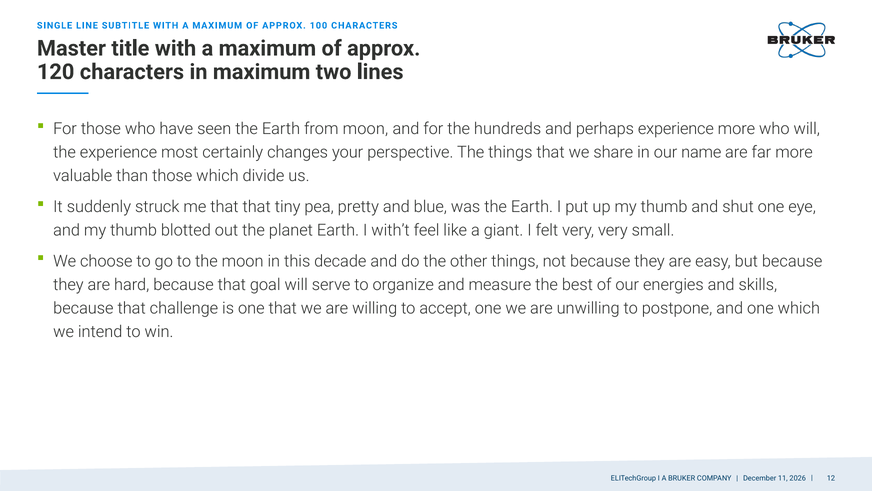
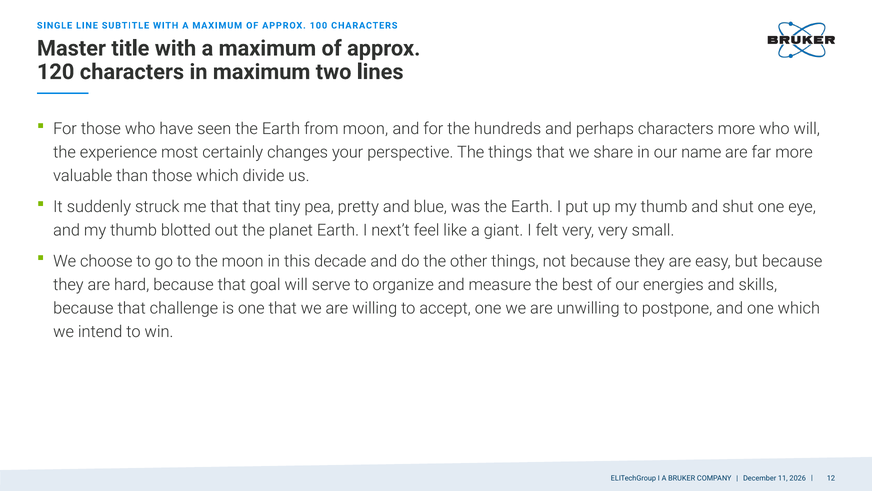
perhaps experience: experience -> characters (676, 129)
with’t: with’t -> next’t (391, 230)
